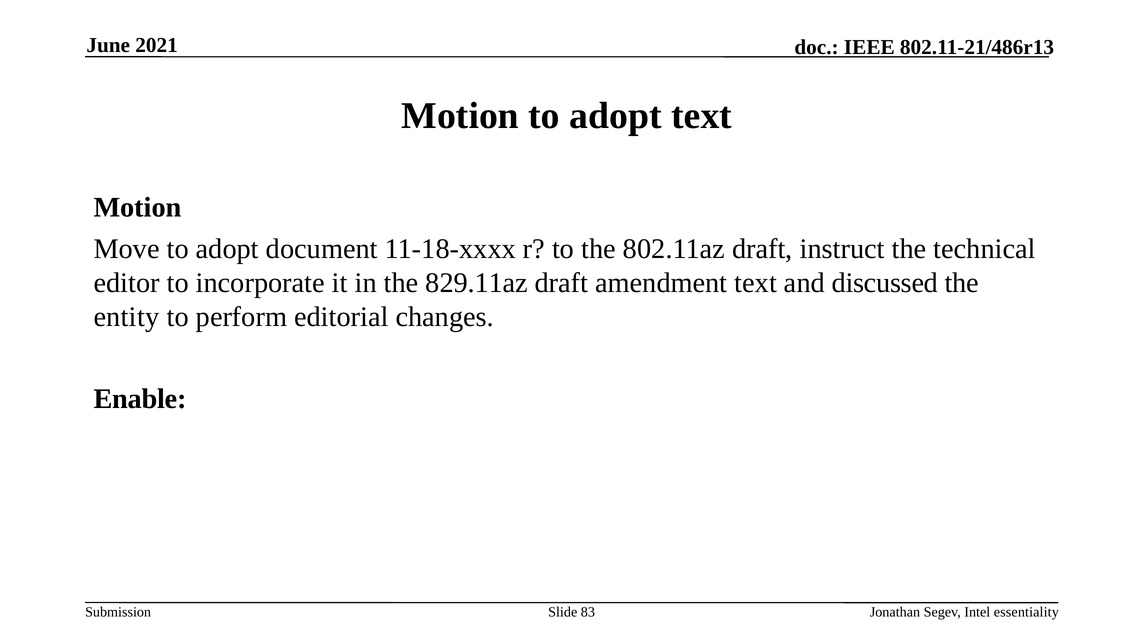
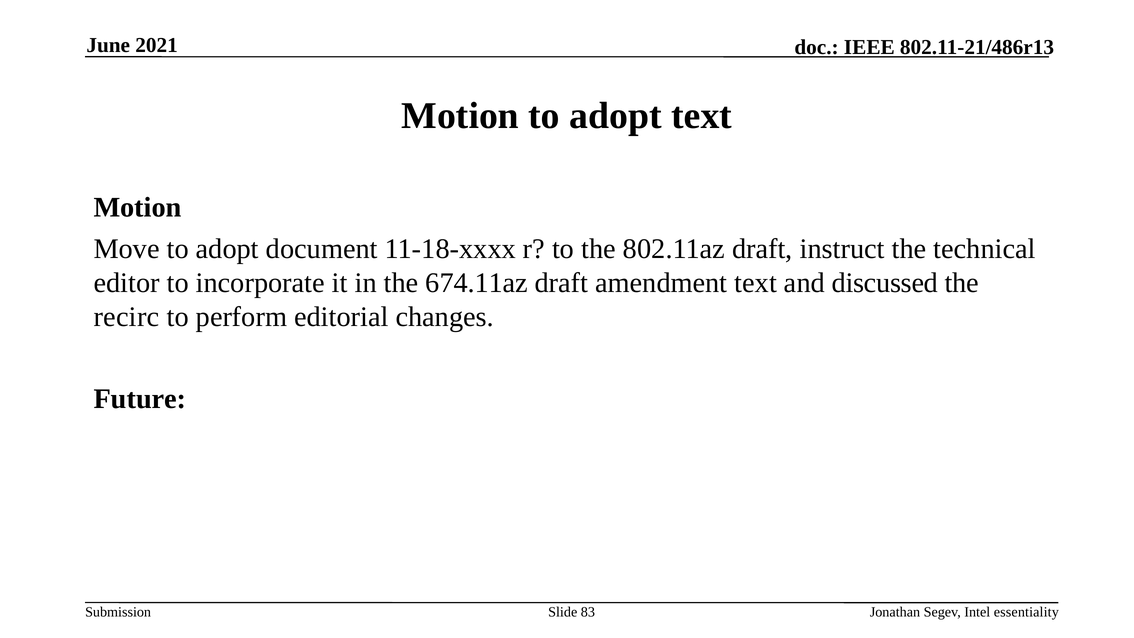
829.11az: 829.11az -> 674.11az (477, 283)
entity: entity -> recirc (127, 317)
Enable: Enable -> Future (140, 399)
